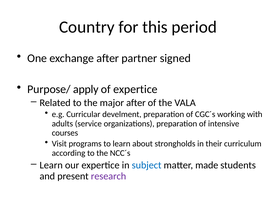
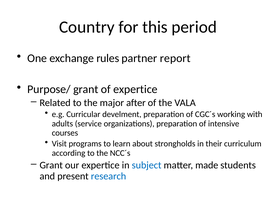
exchange after: after -> rules (108, 58)
signed: signed -> report (175, 58)
Purpose/ apply: apply -> grant (86, 89)
Learn: Learn -> Grant (51, 165)
research colour: purple -> blue (109, 176)
